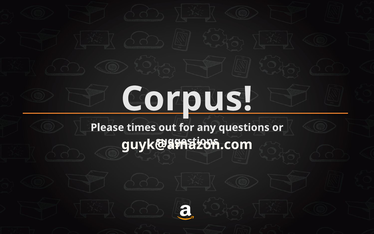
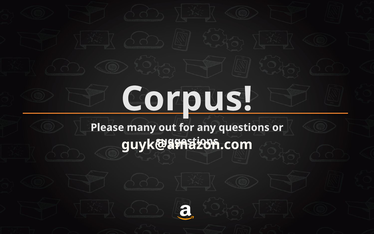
times: times -> many (141, 127)
